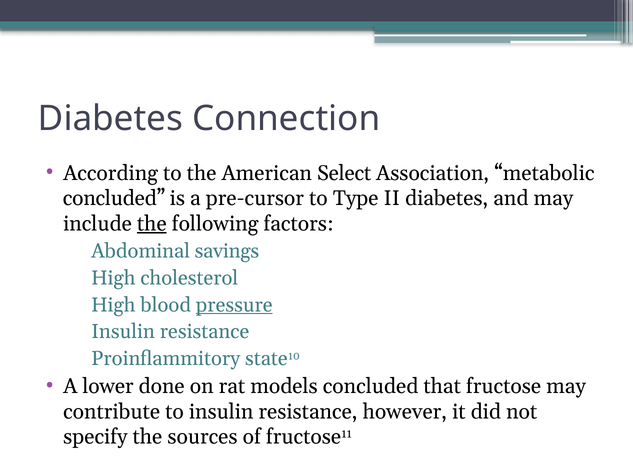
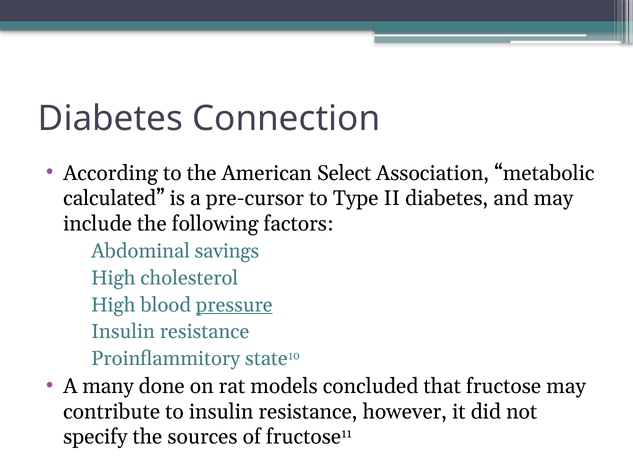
concluded: concluded -> calculated (114, 198)
the underline: present -> none (152, 224)
lower: lower -> many (108, 386)
